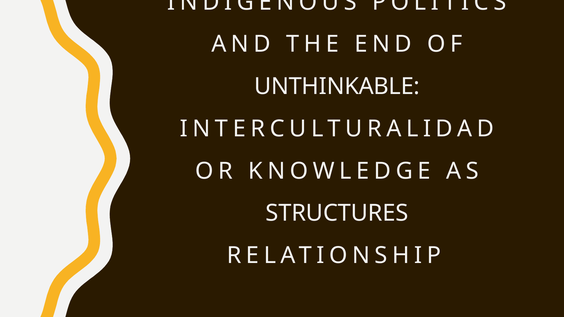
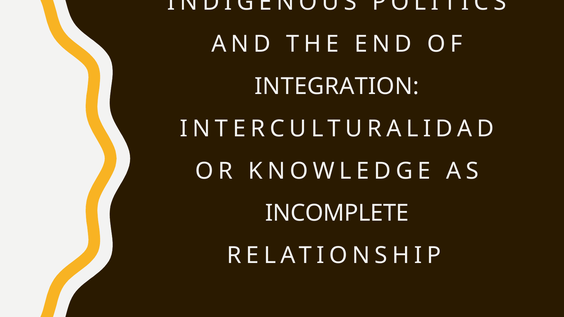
UNTHINKABLE: UNTHINKABLE -> INTEGRATION (337, 87)
STRUCTURES: STRUCTURES -> INCOMPLETE (337, 213)
